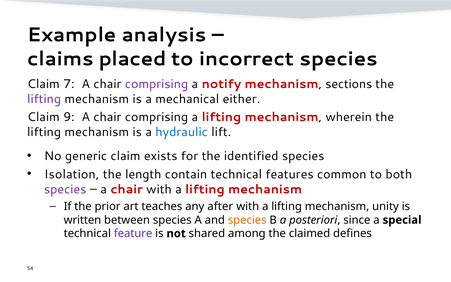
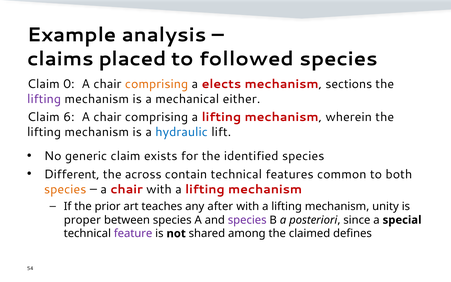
incorrect: incorrect -> followed (247, 59)
7: 7 -> 0 (69, 84)
comprising colour: purple -> orange (157, 84)
notify: notify -> elects (221, 84)
9: 9 -> 6 (69, 117)
Isolation: Isolation -> Different (72, 174)
length: length -> across (143, 174)
species colour: purple -> orange (65, 189)
written: written -> proper (82, 220)
species colour: orange -> purple (247, 220)
